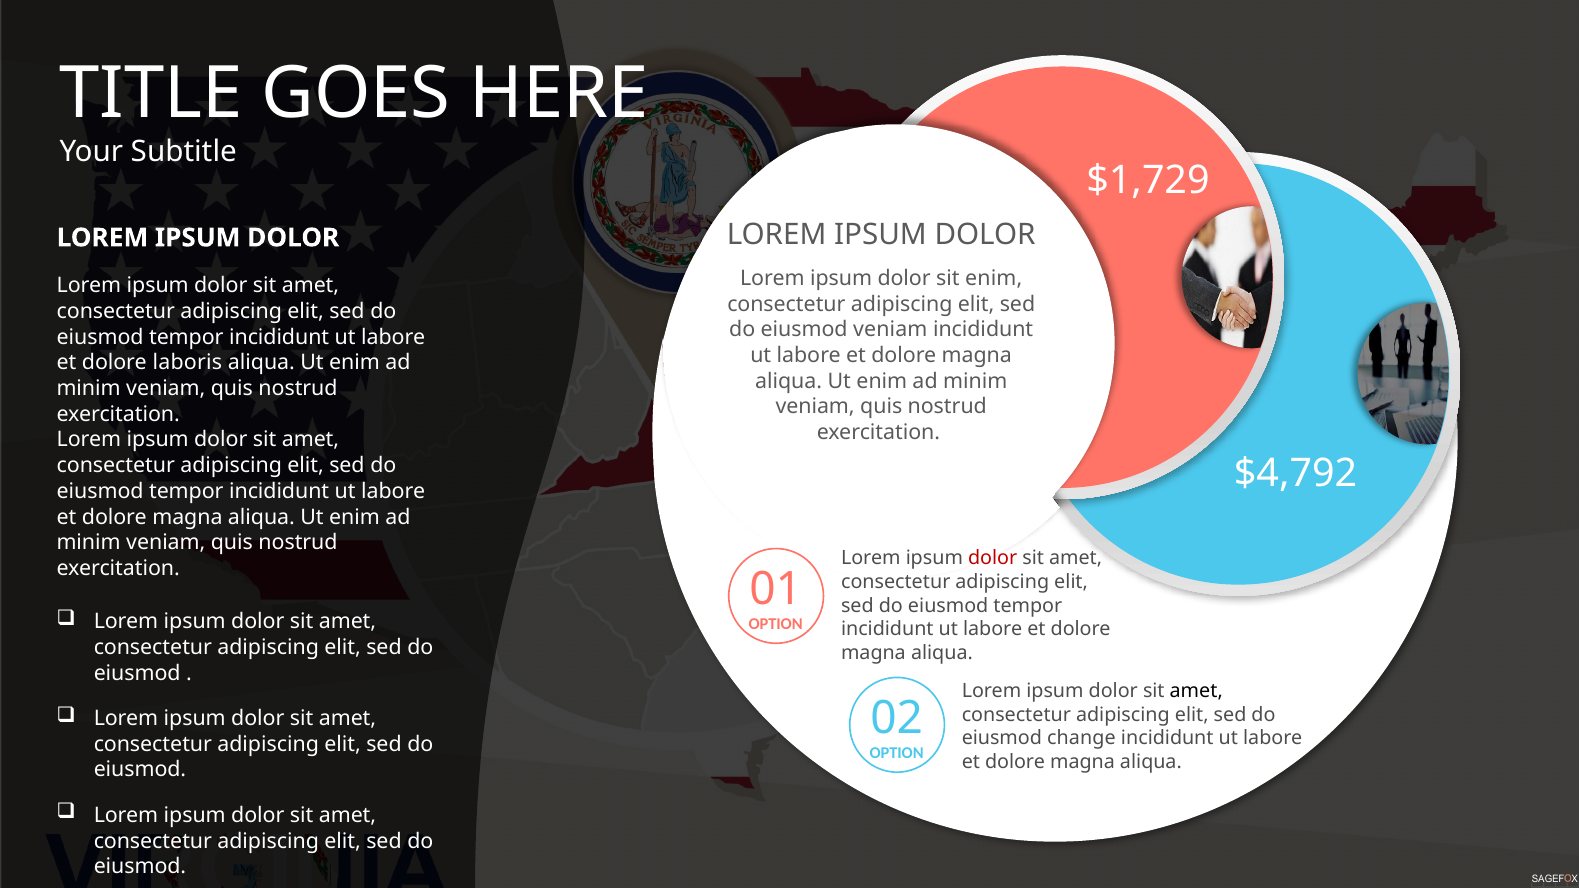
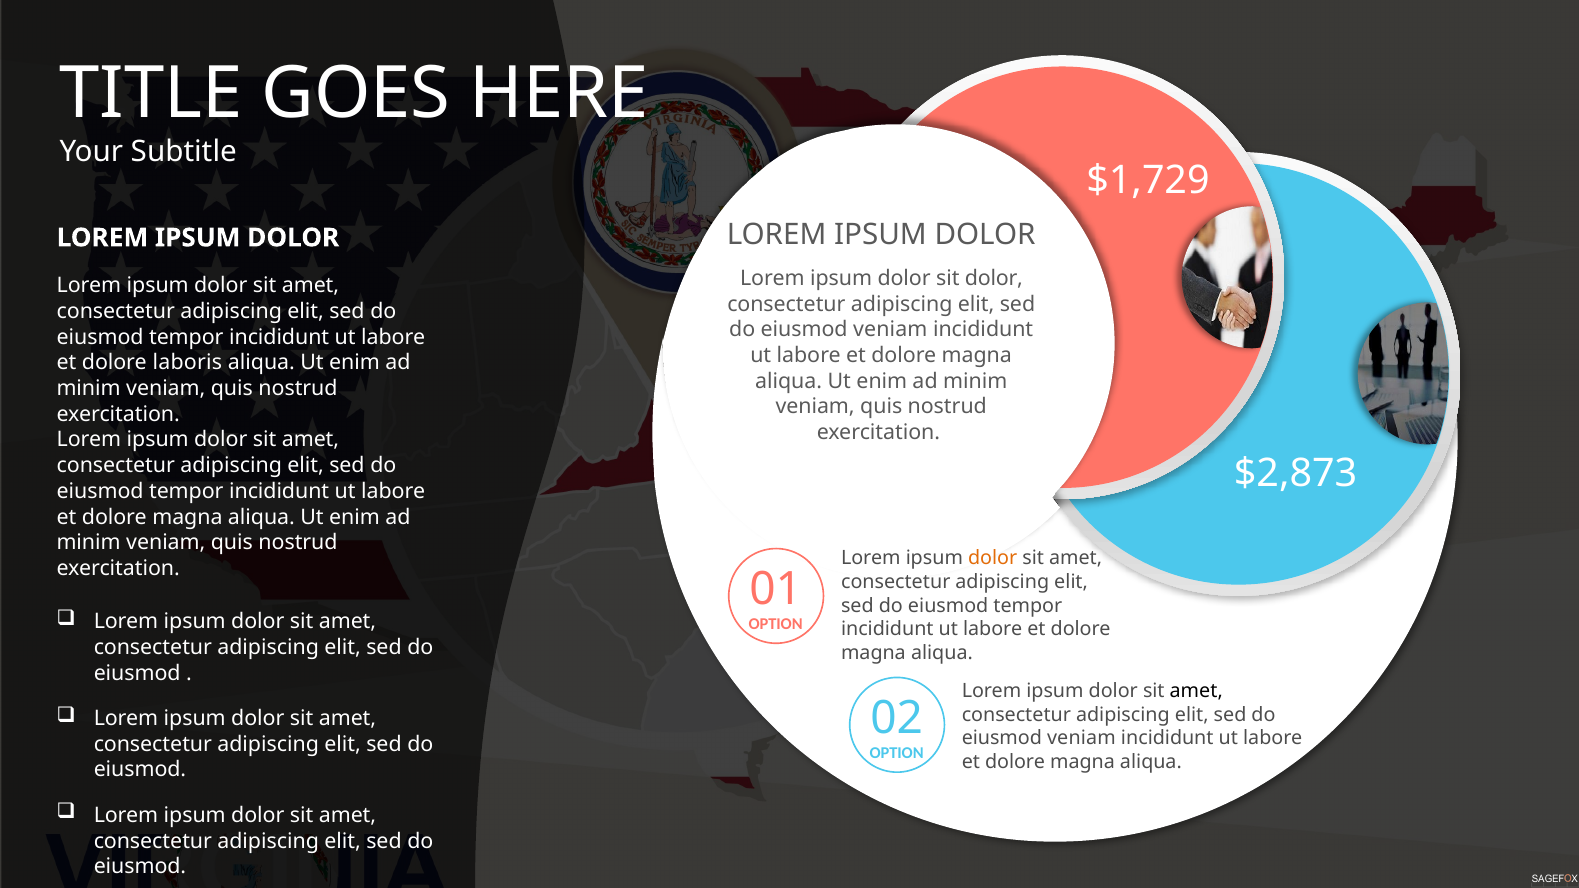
sit enim: enim -> dolor (994, 279)
$4,792: $4,792 -> $2,873 (1296, 474)
dolor colour: red -> orange (993, 559)
change: change -> veniam (1081, 738)
